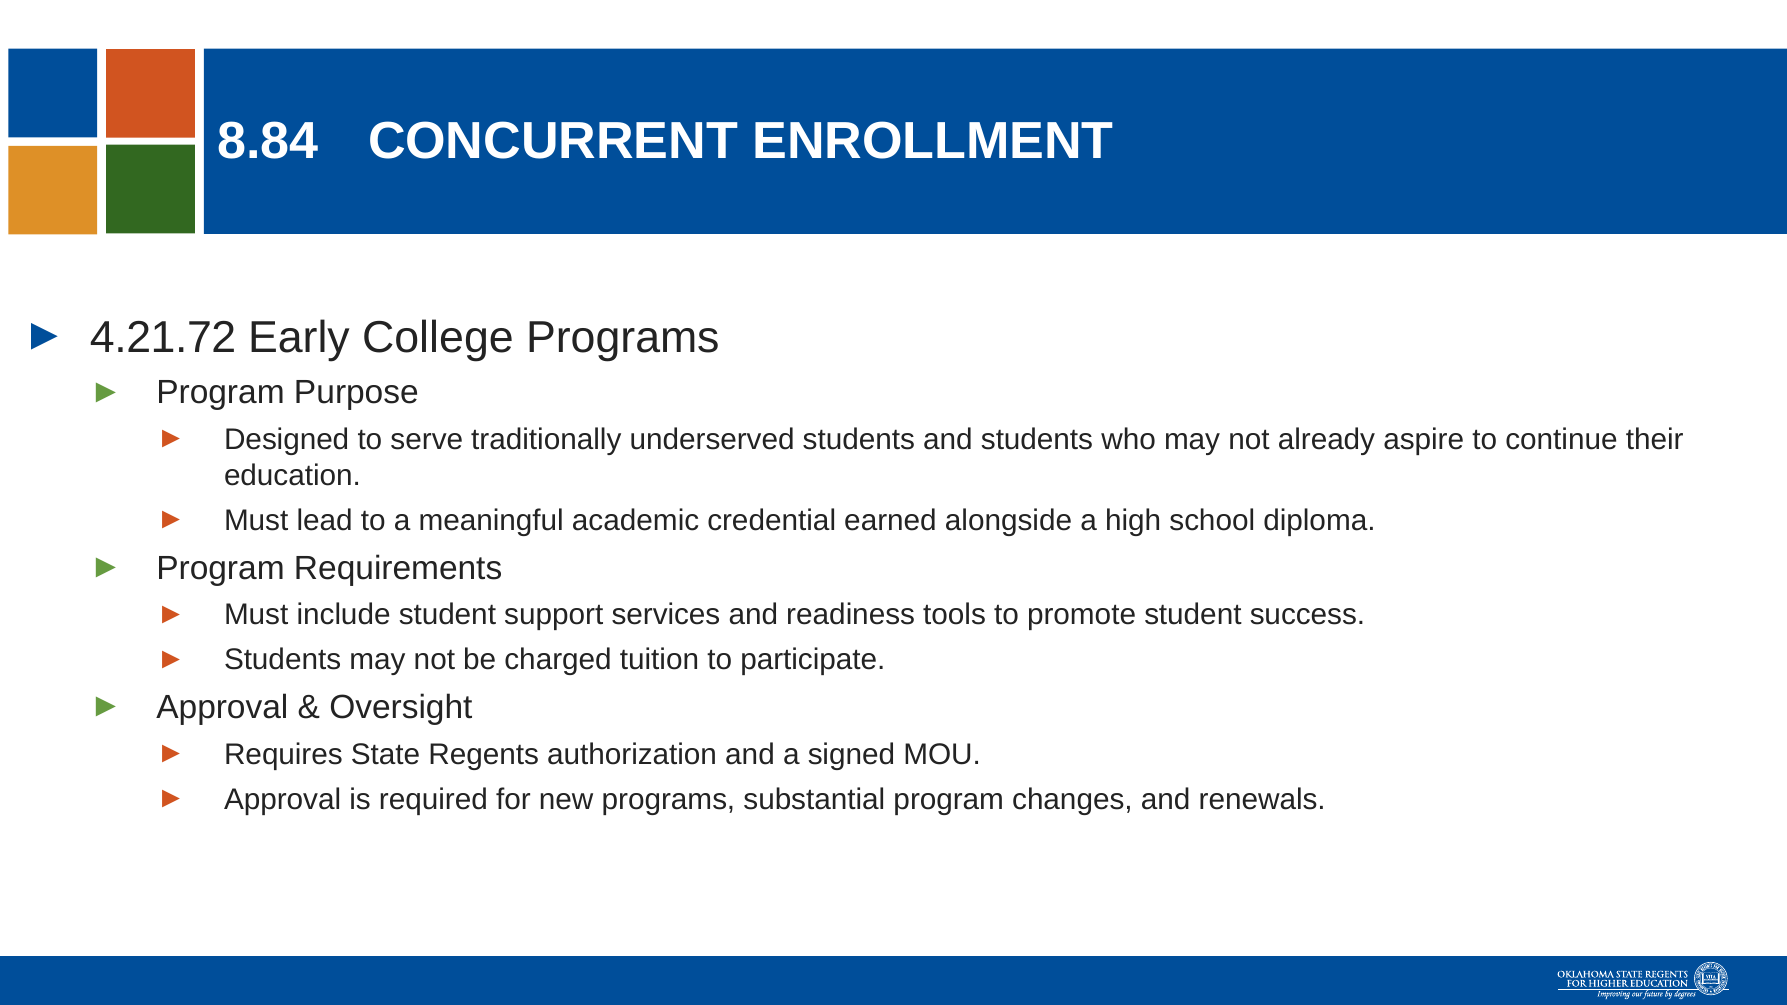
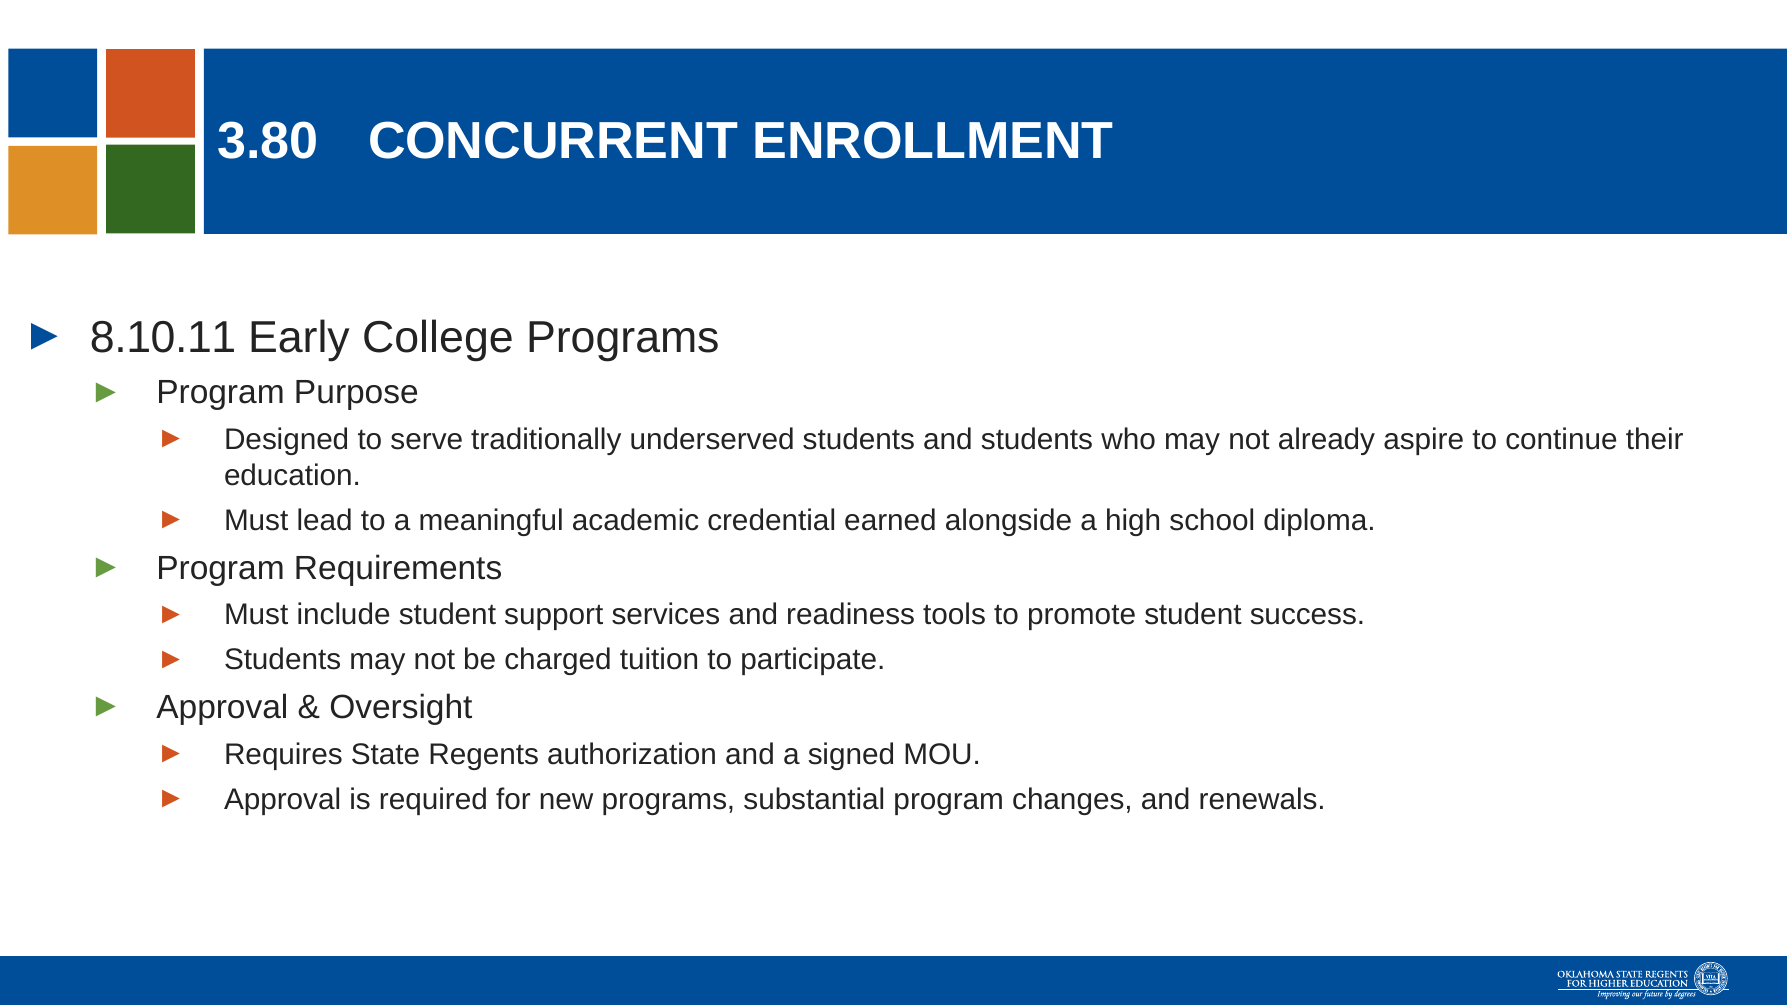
8.84: 8.84 -> 3.80 (268, 141)
4.21.72: 4.21.72 -> 8.10.11 (163, 338)
